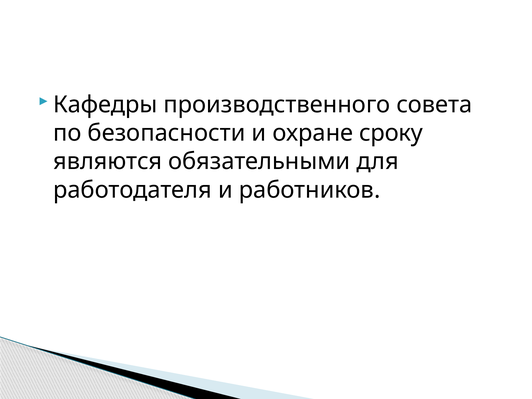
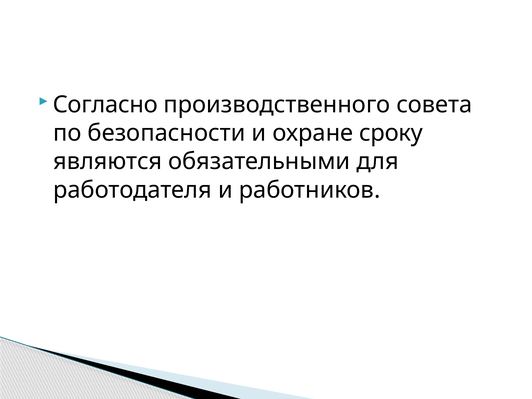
Кафедры: Кафедры -> Согласно (105, 105)
